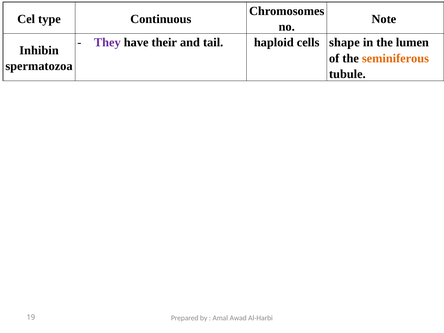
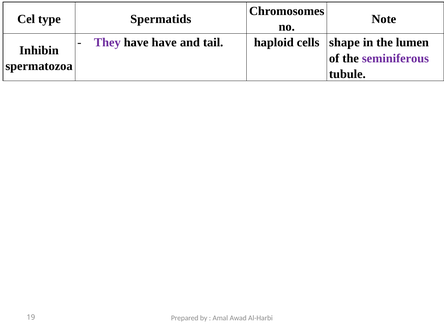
Continuous: Continuous -> Spermatids (161, 19)
have their: their -> have (164, 43)
seminiferous colour: orange -> purple (395, 58)
